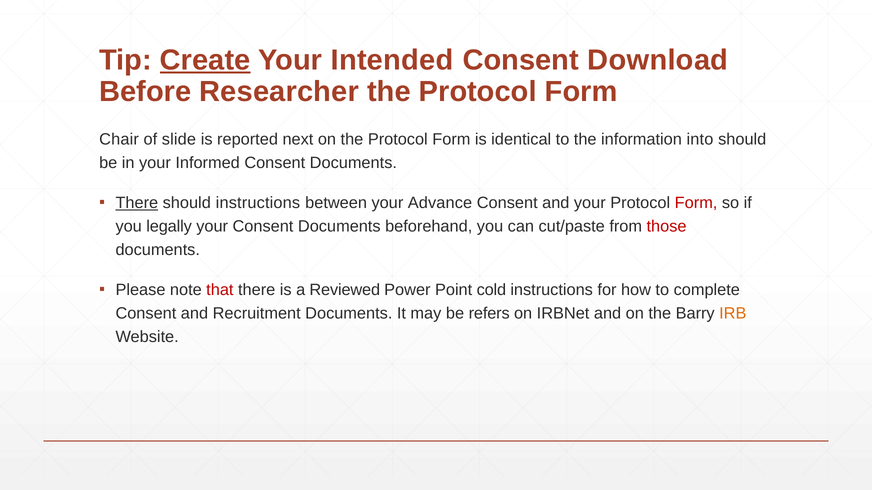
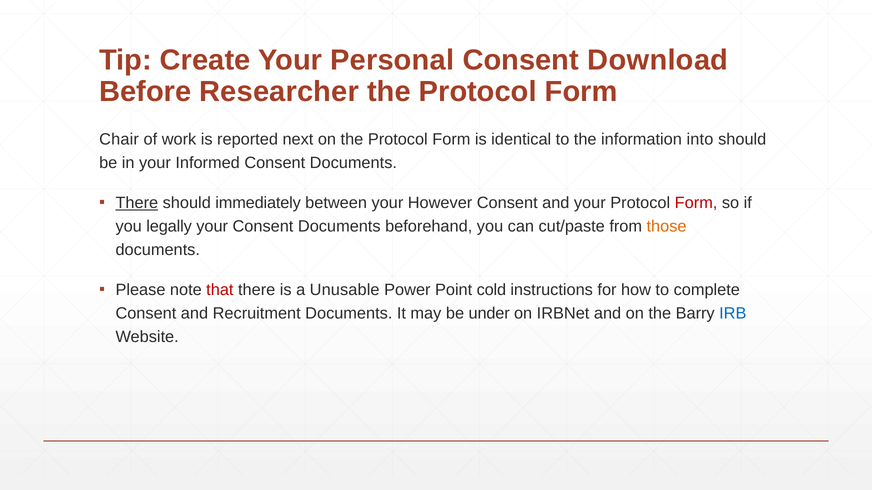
Create underline: present -> none (205, 60)
Intended: Intended -> Personal (392, 60)
slide: slide -> work (179, 140)
should instructions: instructions -> immediately (258, 203)
Advance: Advance -> However (440, 203)
those colour: red -> orange (667, 227)
Reviewed: Reviewed -> Unusable (345, 290)
refers: refers -> under (489, 314)
IRB colour: orange -> blue (733, 314)
